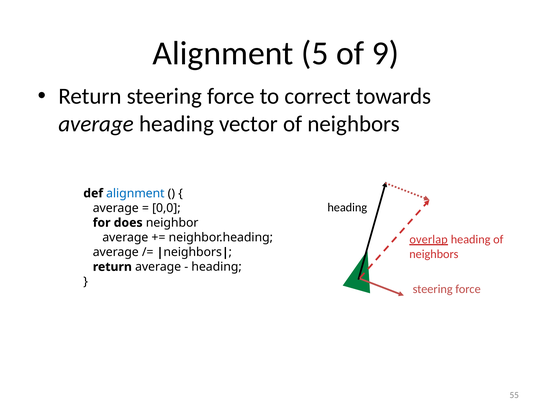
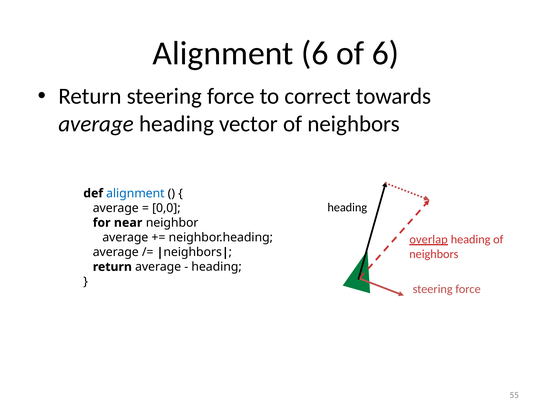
Alignment 5: 5 -> 6 (315, 53)
of 9: 9 -> 6 (385, 53)
does: does -> near (128, 223)
